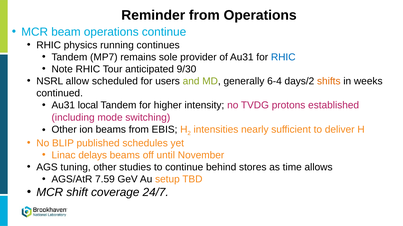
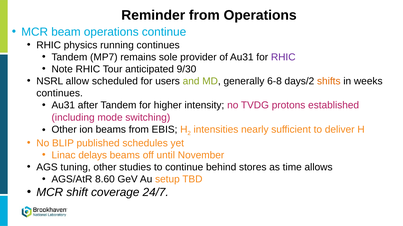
RHIC colour: blue -> purple (283, 57)
6-4: 6-4 -> 6-8 (274, 81)
continued: continued -> continues (60, 94)
local: local -> after (88, 106)
7.59: 7.59 -> 8.60 (105, 180)
